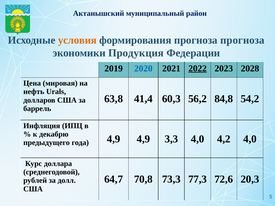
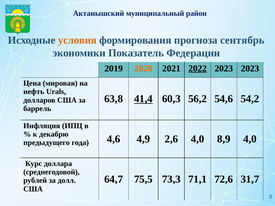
прогноза прогноза: прогноза -> сентябрь (242, 40)
Продукция: Продукция -> Показатель (136, 53)
2020 colour: blue -> orange (143, 68)
2023 2028: 2028 -> 2023 (250, 68)
41,4 underline: none -> present (143, 99)
84,8: 84,8 -> 54,6 (224, 99)
года 4,9: 4,9 -> 4,6 (114, 139)
3,3: 3,3 -> 2,6 (171, 139)
4,2: 4,2 -> 8,9 (224, 139)
70,8: 70,8 -> 75,5 (143, 179)
77,3: 77,3 -> 71,1 (198, 179)
20,3: 20,3 -> 31,7 (250, 179)
